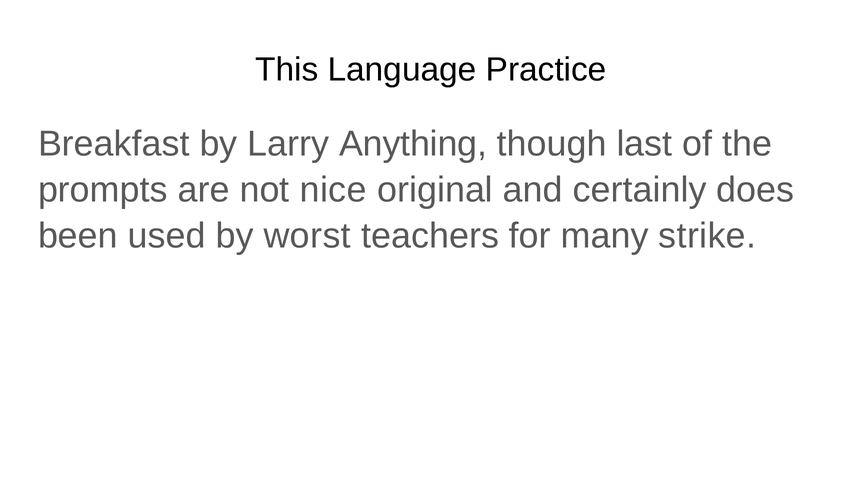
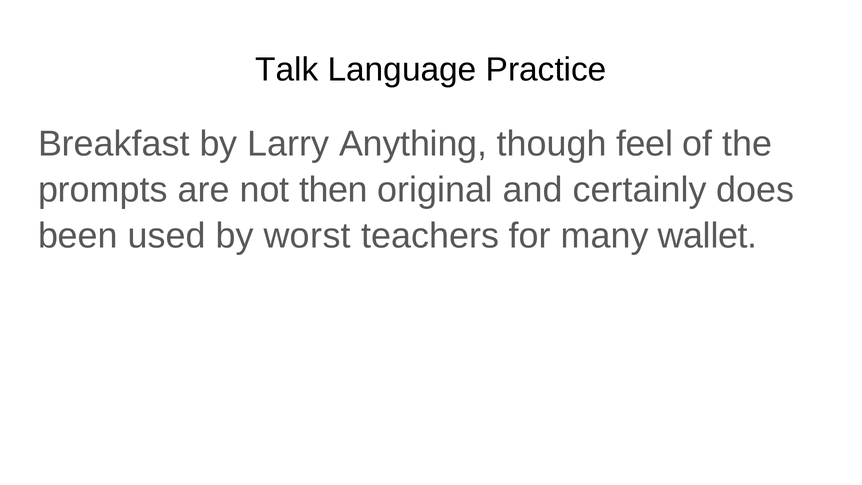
This: This -> Talk (287, 70)
last: last -> feel (645, 144)
nice: nice -> then (334, 190)
strike: strike -> wallet (708, 236)
